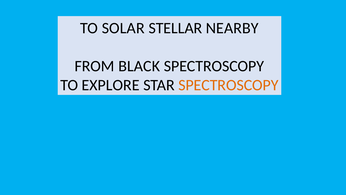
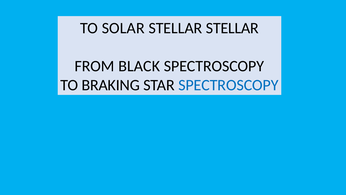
STELLAR NEARBY: NEARBY -> STELLAR (232, 28)
EXPLORE: EXPLORE -> BRAKING (111, 85)
SPECTROSCOPY colour: orange -> blue (228, 85)
